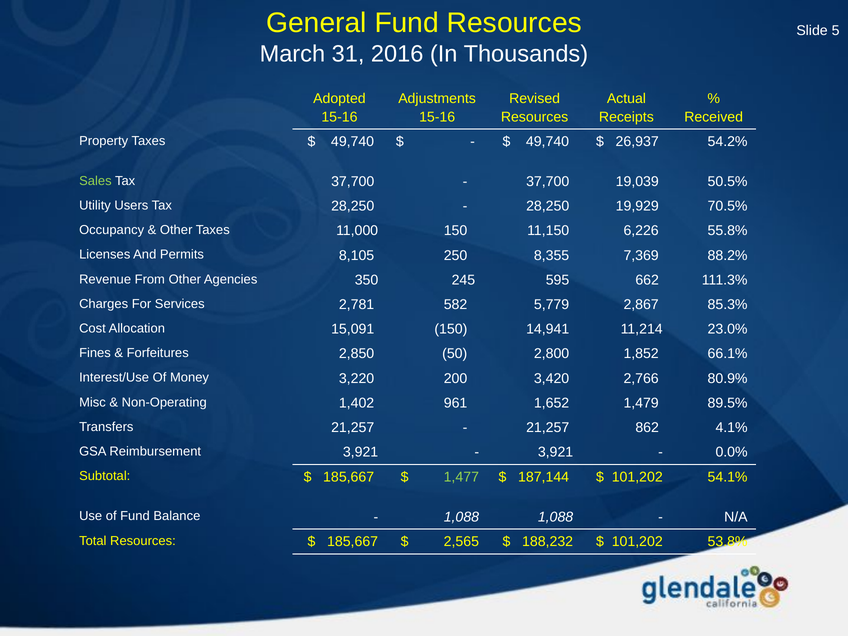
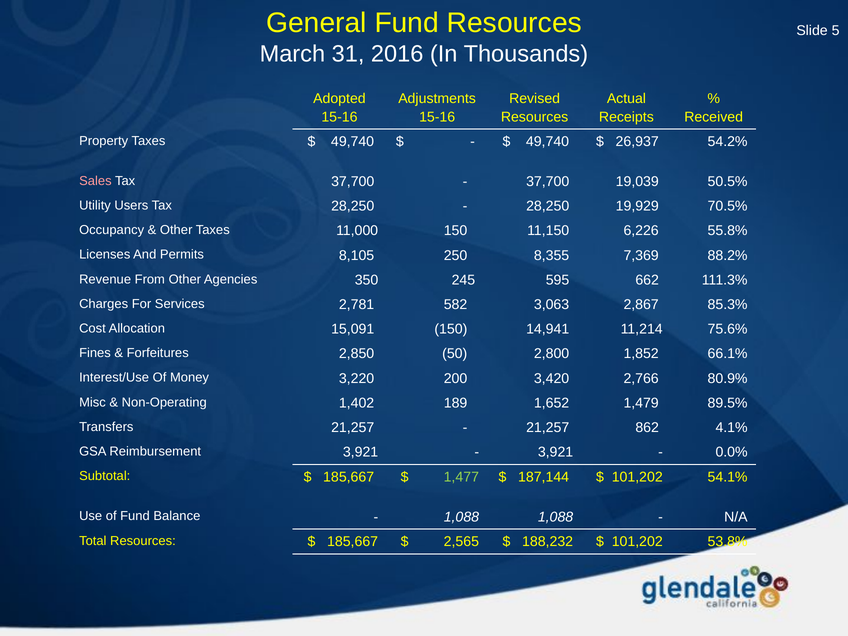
Sales colour: light green -> pink (95, 181)
5,779: 5,779 -> 3,063 (552, 305)
23.0%: 23.0% -> 75.6% (728, 329)
961: 961 -> 189 (456, 403)
